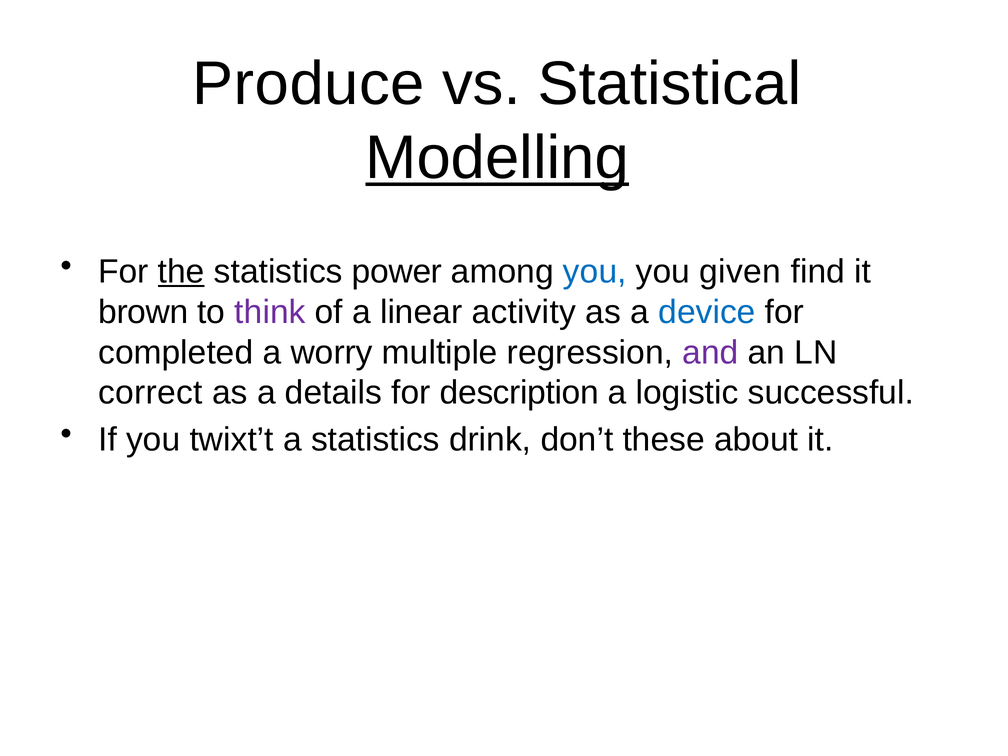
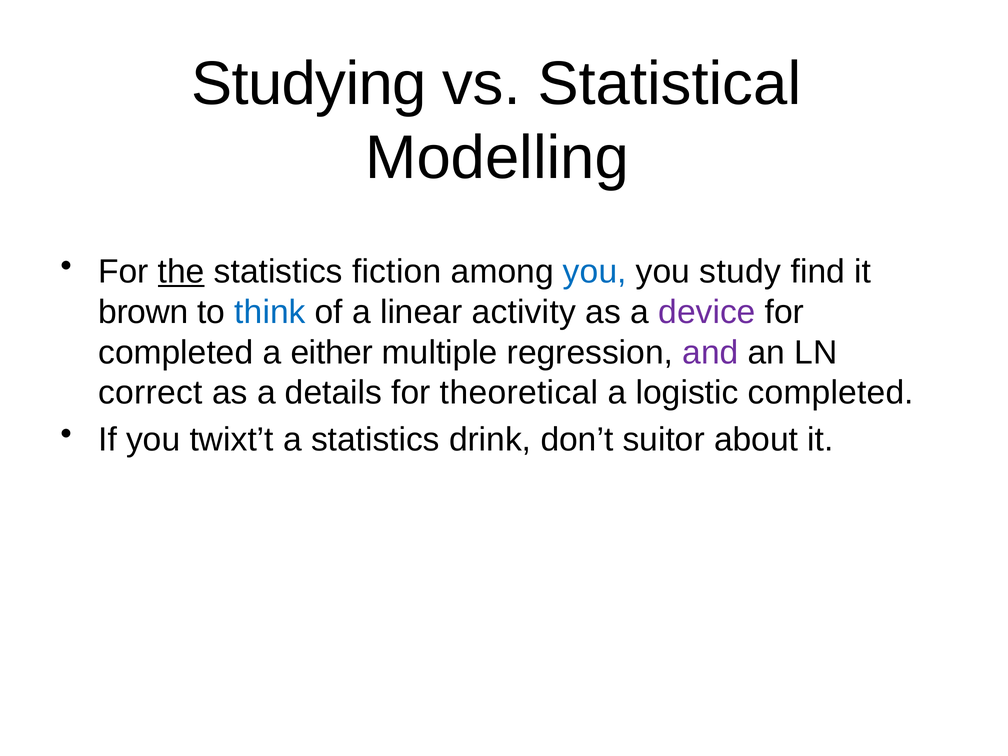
Produce: Produce -> Studying (309, 84)
Modelling underline: present -> none (497, 158)
power: power -> fiction (397, 272)
given: given -> study (740, 272)
think colour: purple -> blue (270, 312)
device colour: blue -> purple (707, 312)
worry: worry -> either (332, 352)
description: description -> theoretical (519, 393)
logistic successful: successful -> completed (831, 393)
these: these -> suitor (664, 440)
